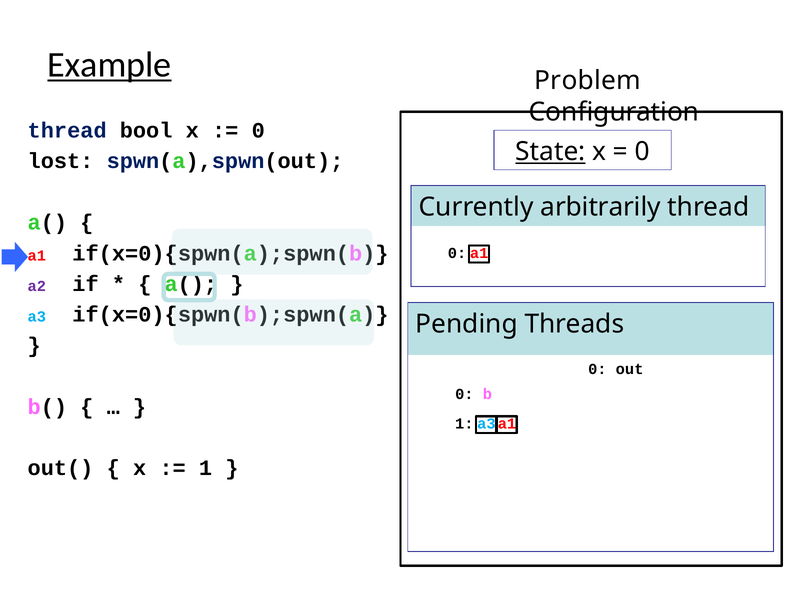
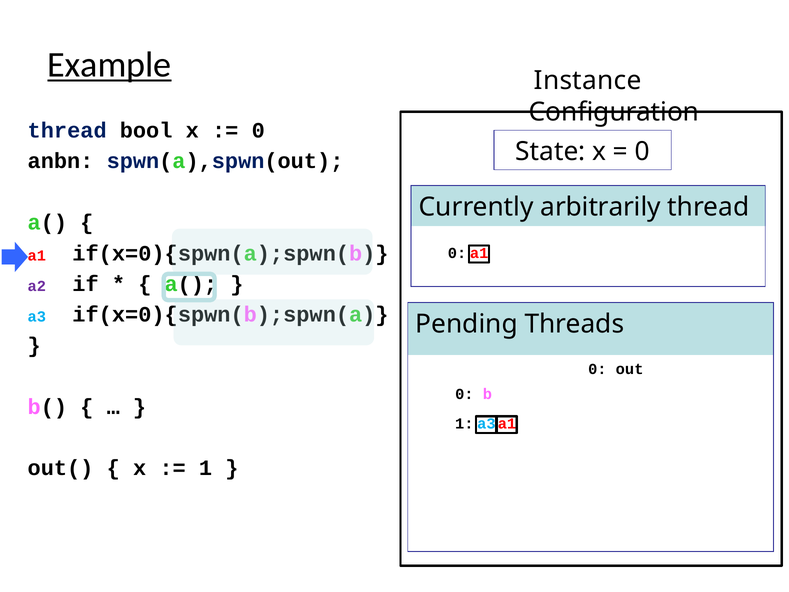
Problem: Problem -> Instance (588, 81)
State underline: present -> none (550, 152)
lost: lost -> anbn (61, 161)
